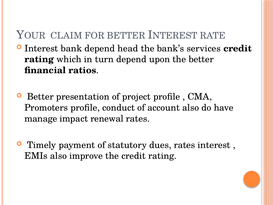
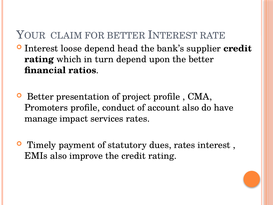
bank: bank -> loose (71, 48)
services: services -> supplier (204, 48)
renewal: renewal -> services (107, 118)
